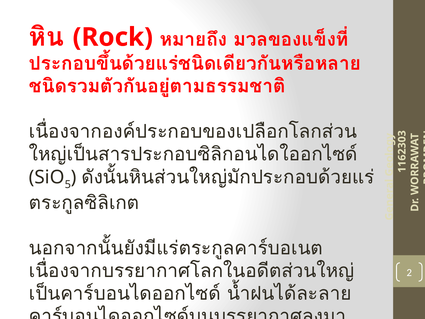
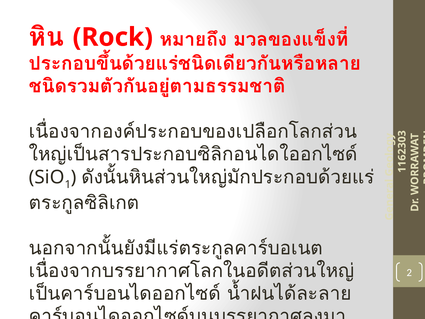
5: 5 -> 1 (68, 184)
